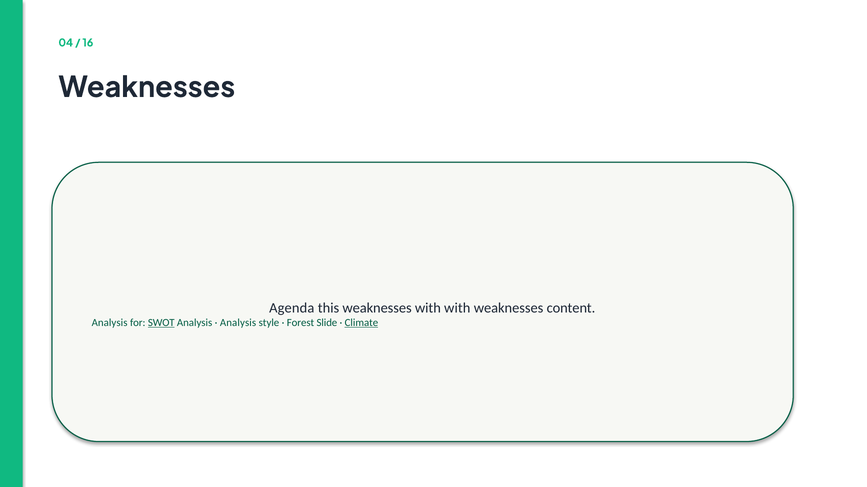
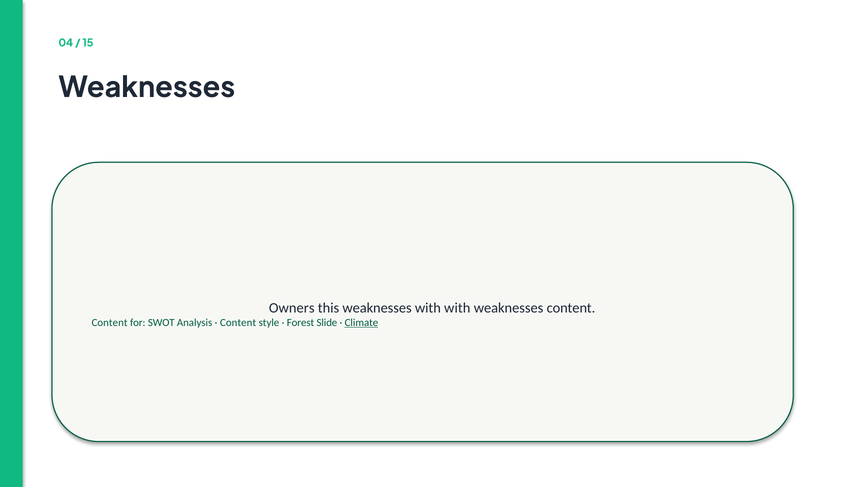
16: 16 -> 15 (88, 43)
Agenda: Agenda -> Owners (292, 308)
Analysis: Analysis -> Content (110, 323)
SWOT underline: present -> none (161, 323)
Analysis: Analysis -> Content (238, 323)
